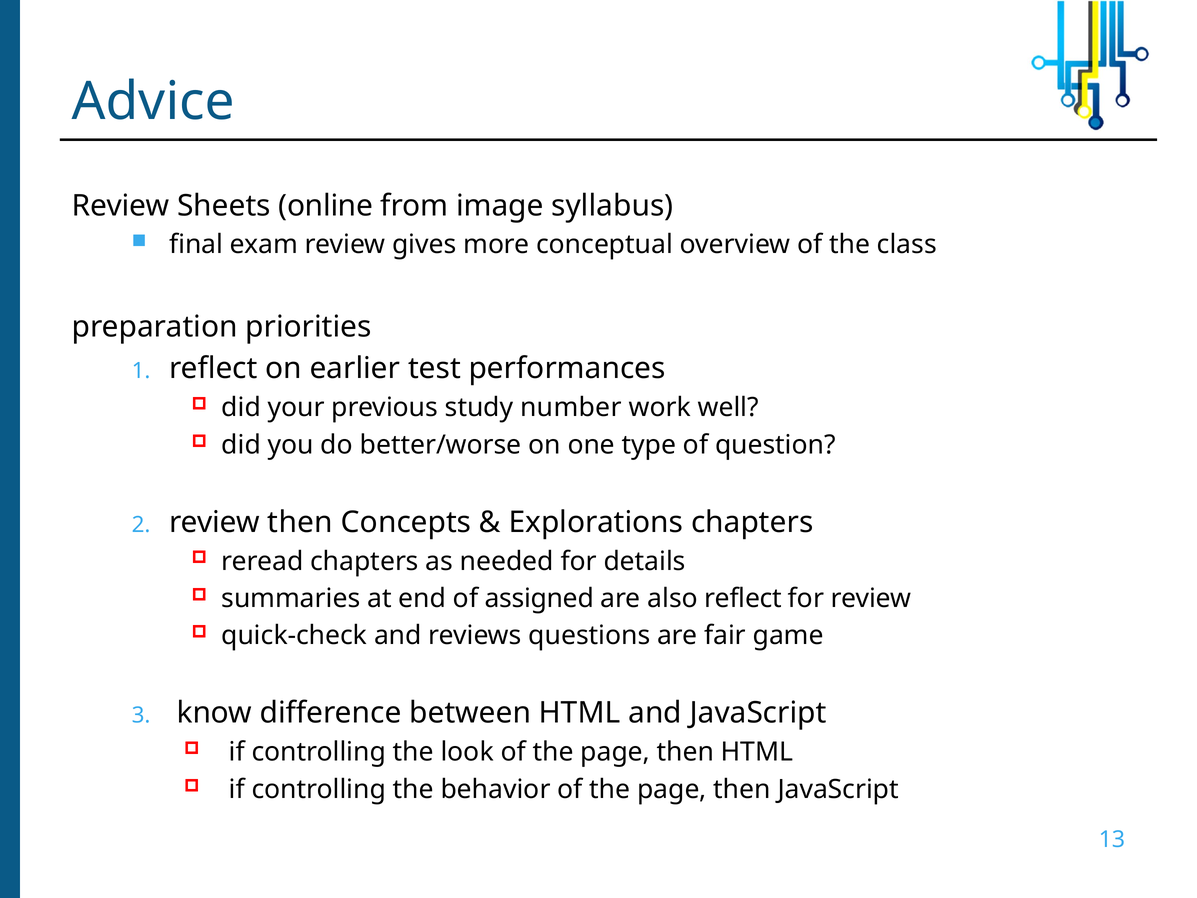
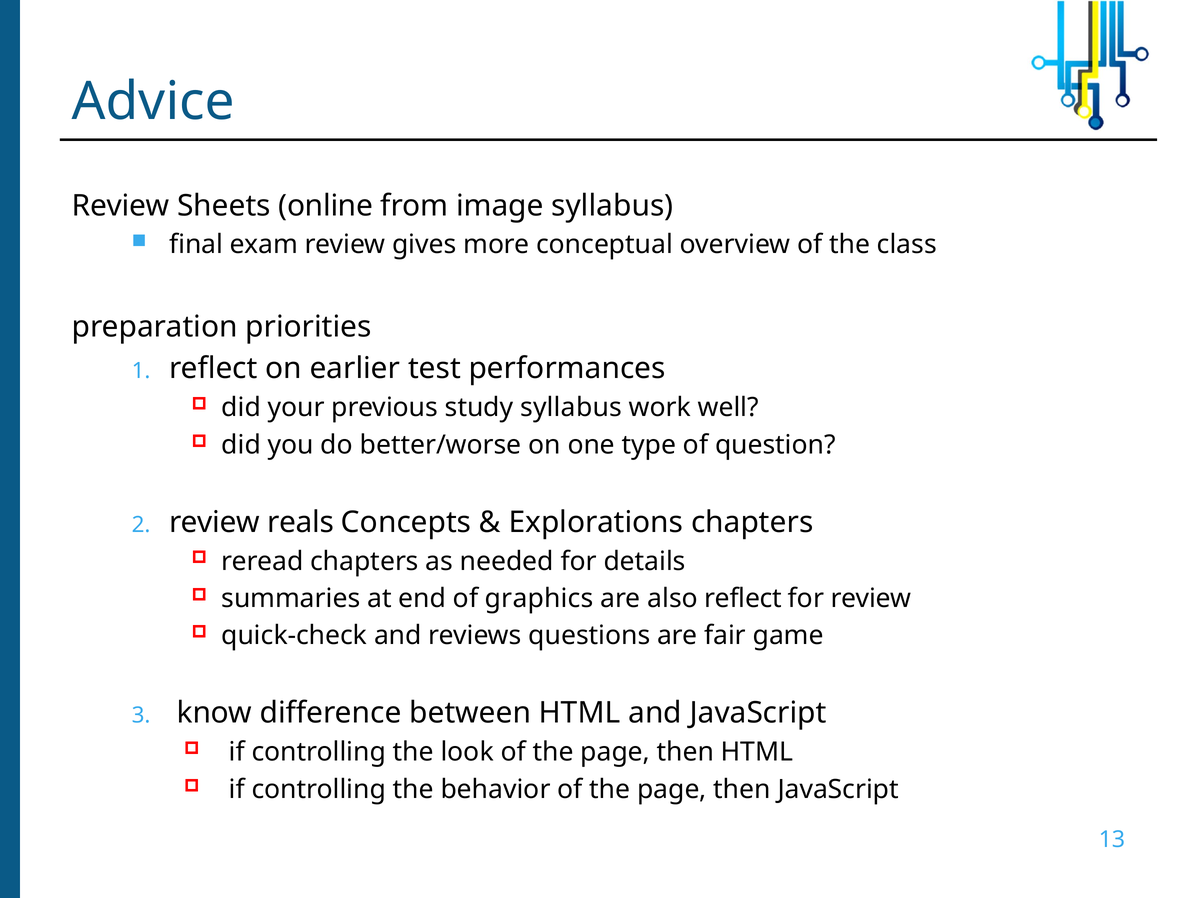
study number: number -> syllabus (571, 407)
review then: then -> reals (301, 522)
assigned: assigned -> graphics (539, 598)
